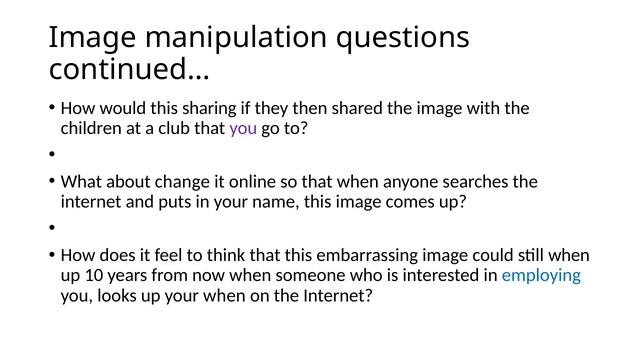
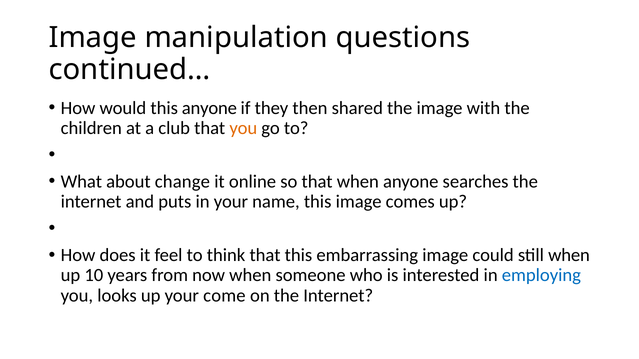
this sharing: sharing -> anyone (209, 108)
you colour: purple -> orange (243, 128)
your when: when -> come (224, 296)
